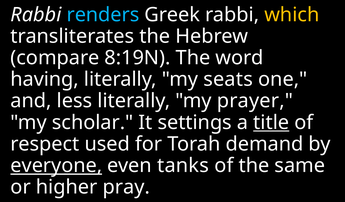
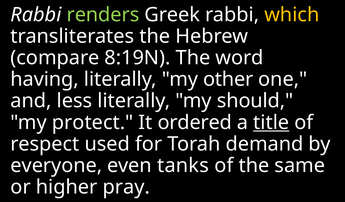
renders colour: light blue -> light green (103, 15)
seats: seats -> other (228, 79)
prayer: prayer -> should (255, 101)
scholar: scholar -> protect (93, 123)
settings: settings -> ordered (195, 123)
everyone underline: present -> none (56, 166)
